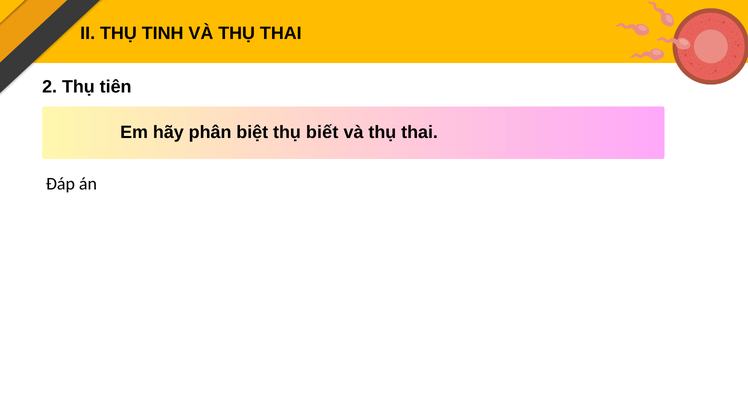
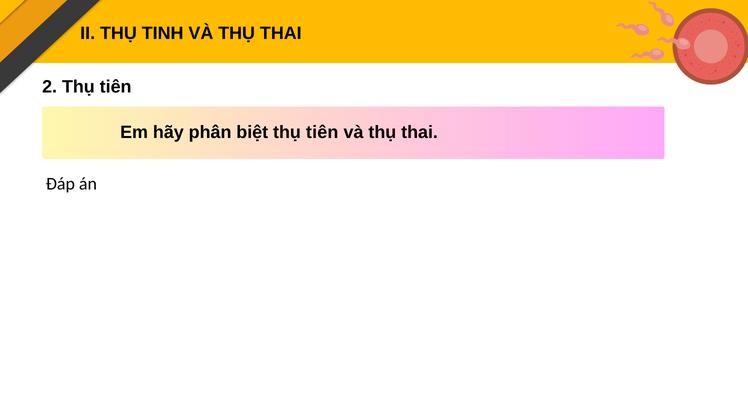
biệt thụ biết: biết -> tiên (322, 132)
